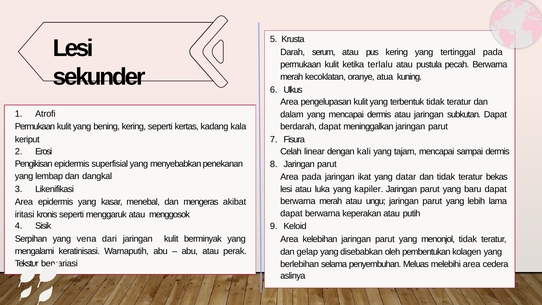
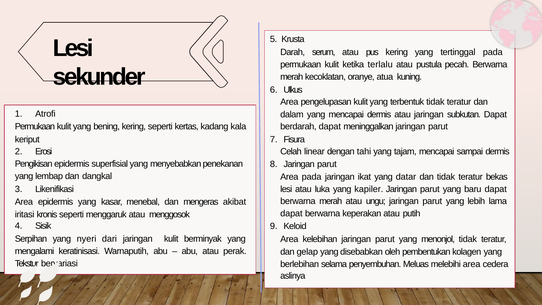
kali: kali -> tahi (364, 151)
vena: vena -> nyeri (87, 239)
